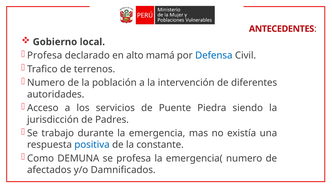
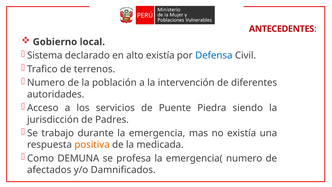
Profesa: Profesa -> Sistema (45, 55)
alto mamá: mamá -> existía (160, 55)
positiva colour: blue -> orange (92, 145)
constante: constante -> medicada (160, 145)
